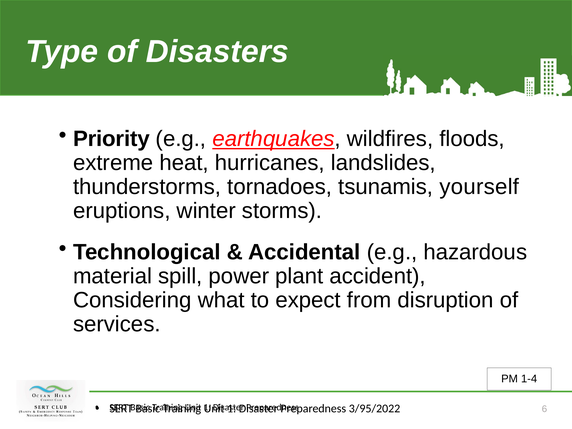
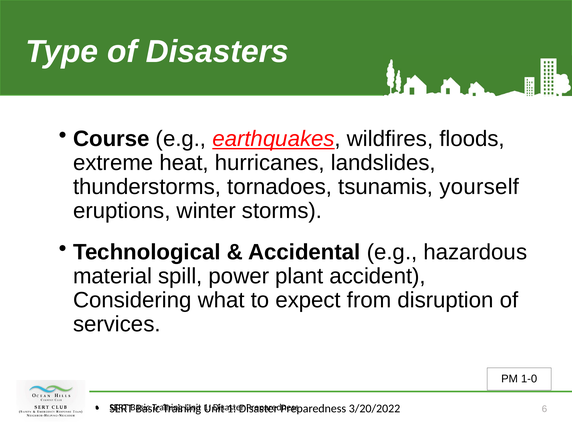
Priority: Priority -> Course (111, 139)
1-4: 1-4 -> 1-0 (529, 379)
3/95/2022: 3/95/2022 -> 3/20/2022 (375, 409)
